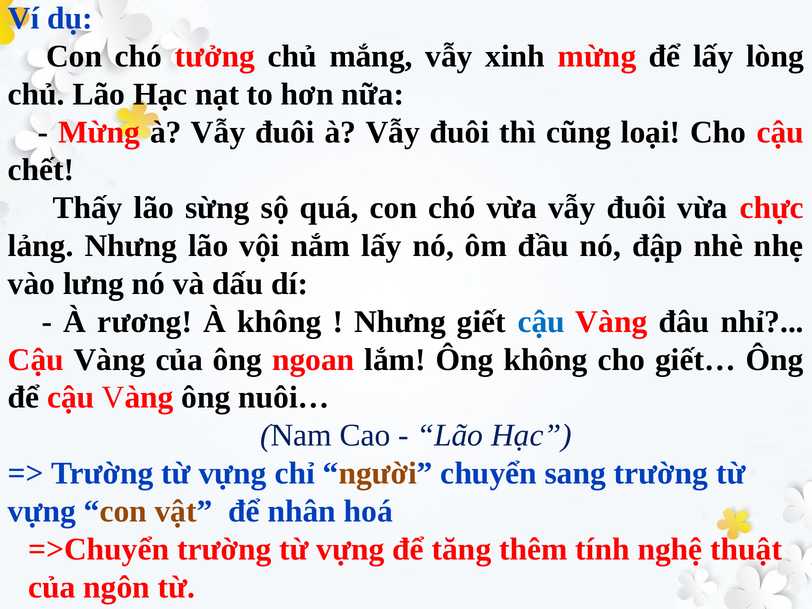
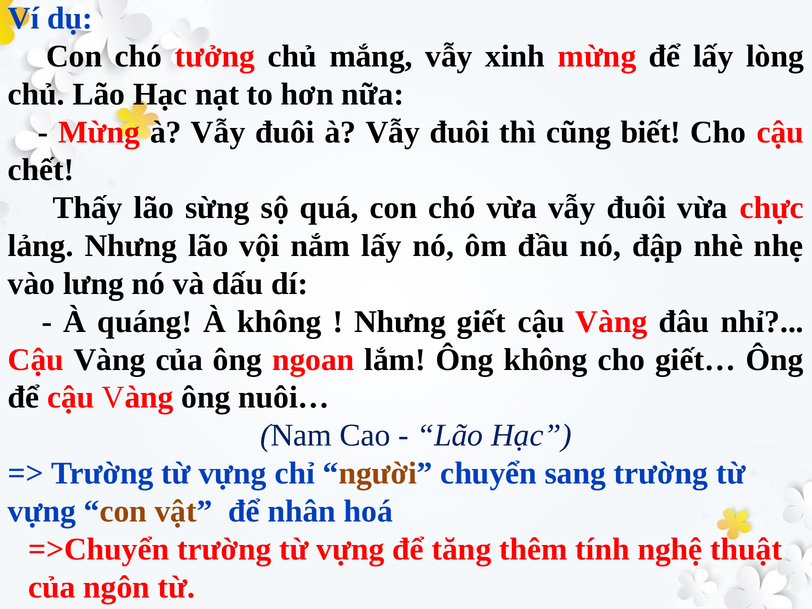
loại: loại -> biết (651, 132)
rương: rương -> quáng (145, 322)
cậu colour: blue -> black (541, 322)
